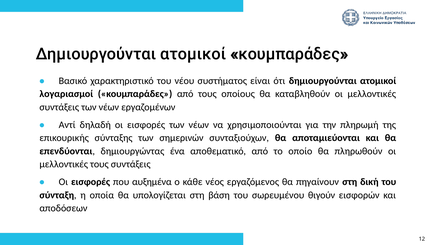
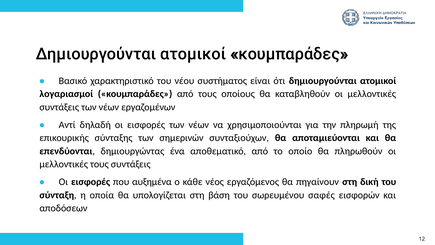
θιγούν: θιγούν -> σαφές (321, 195)
